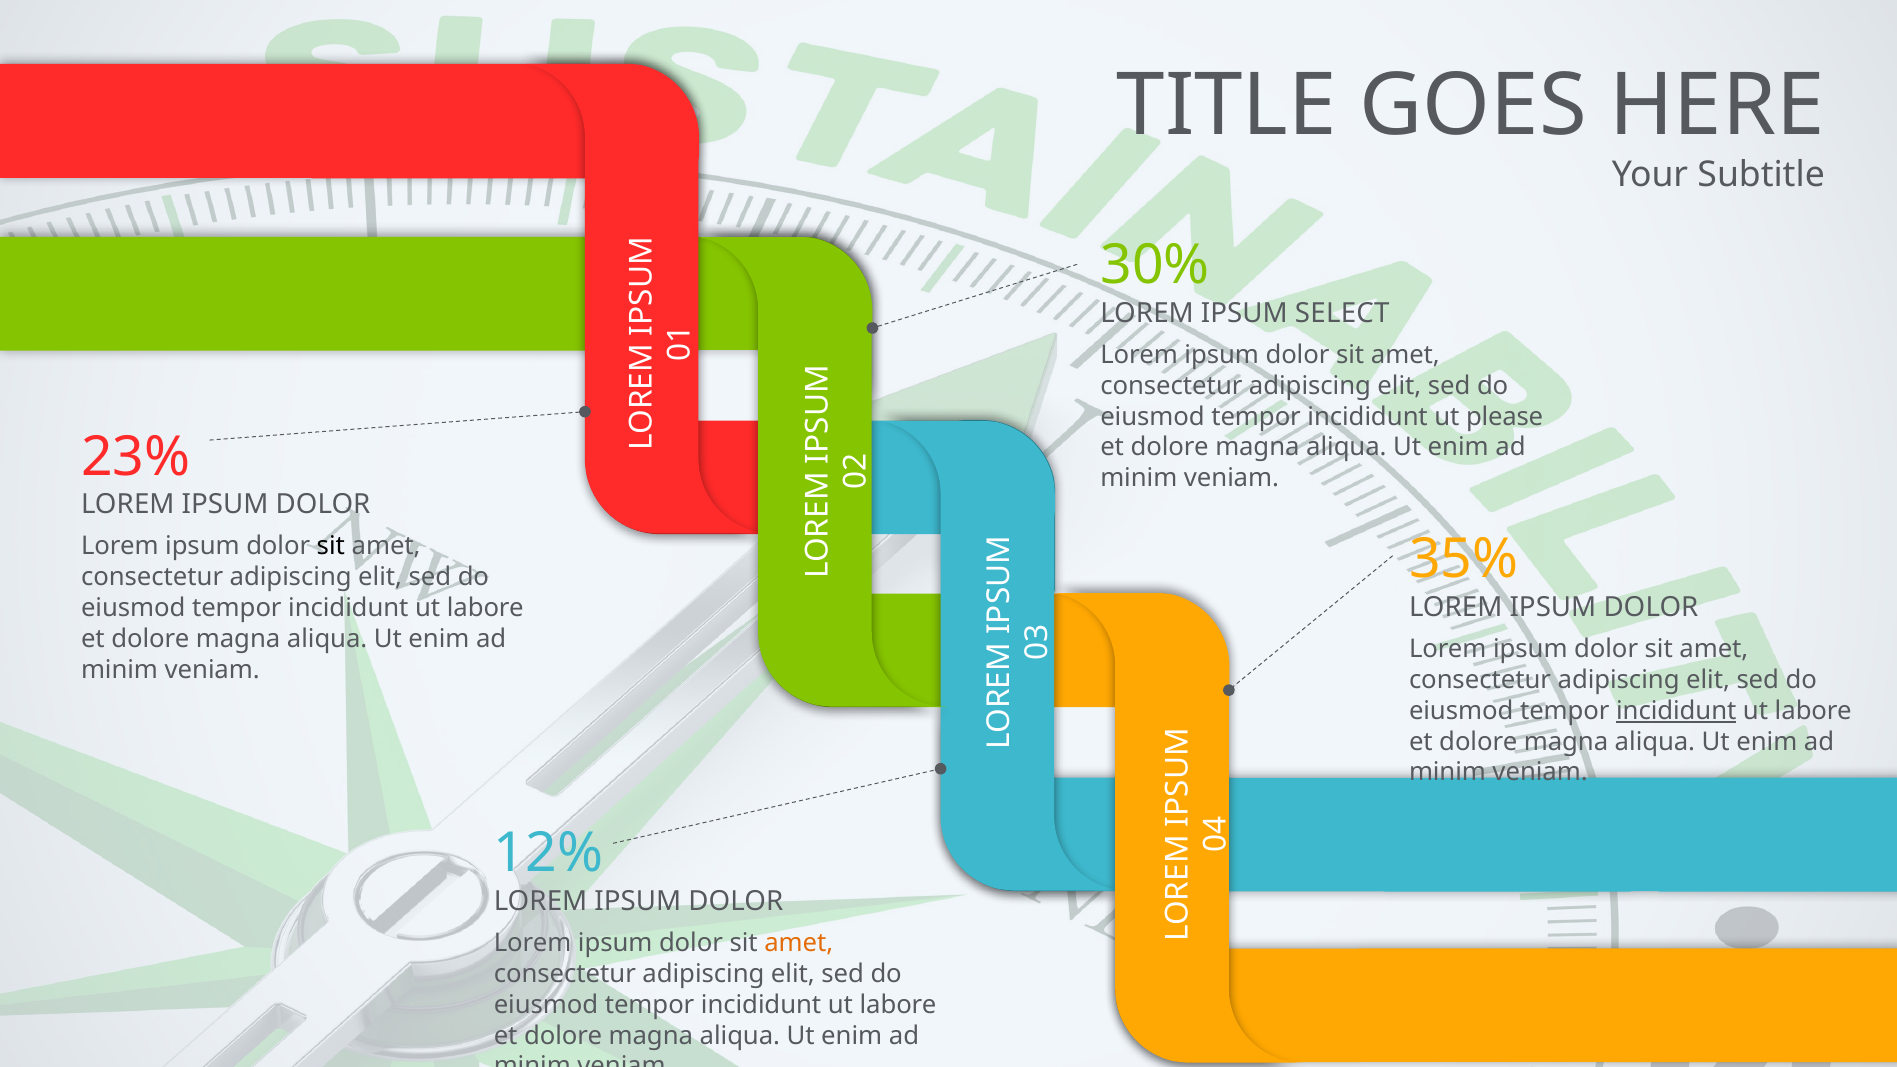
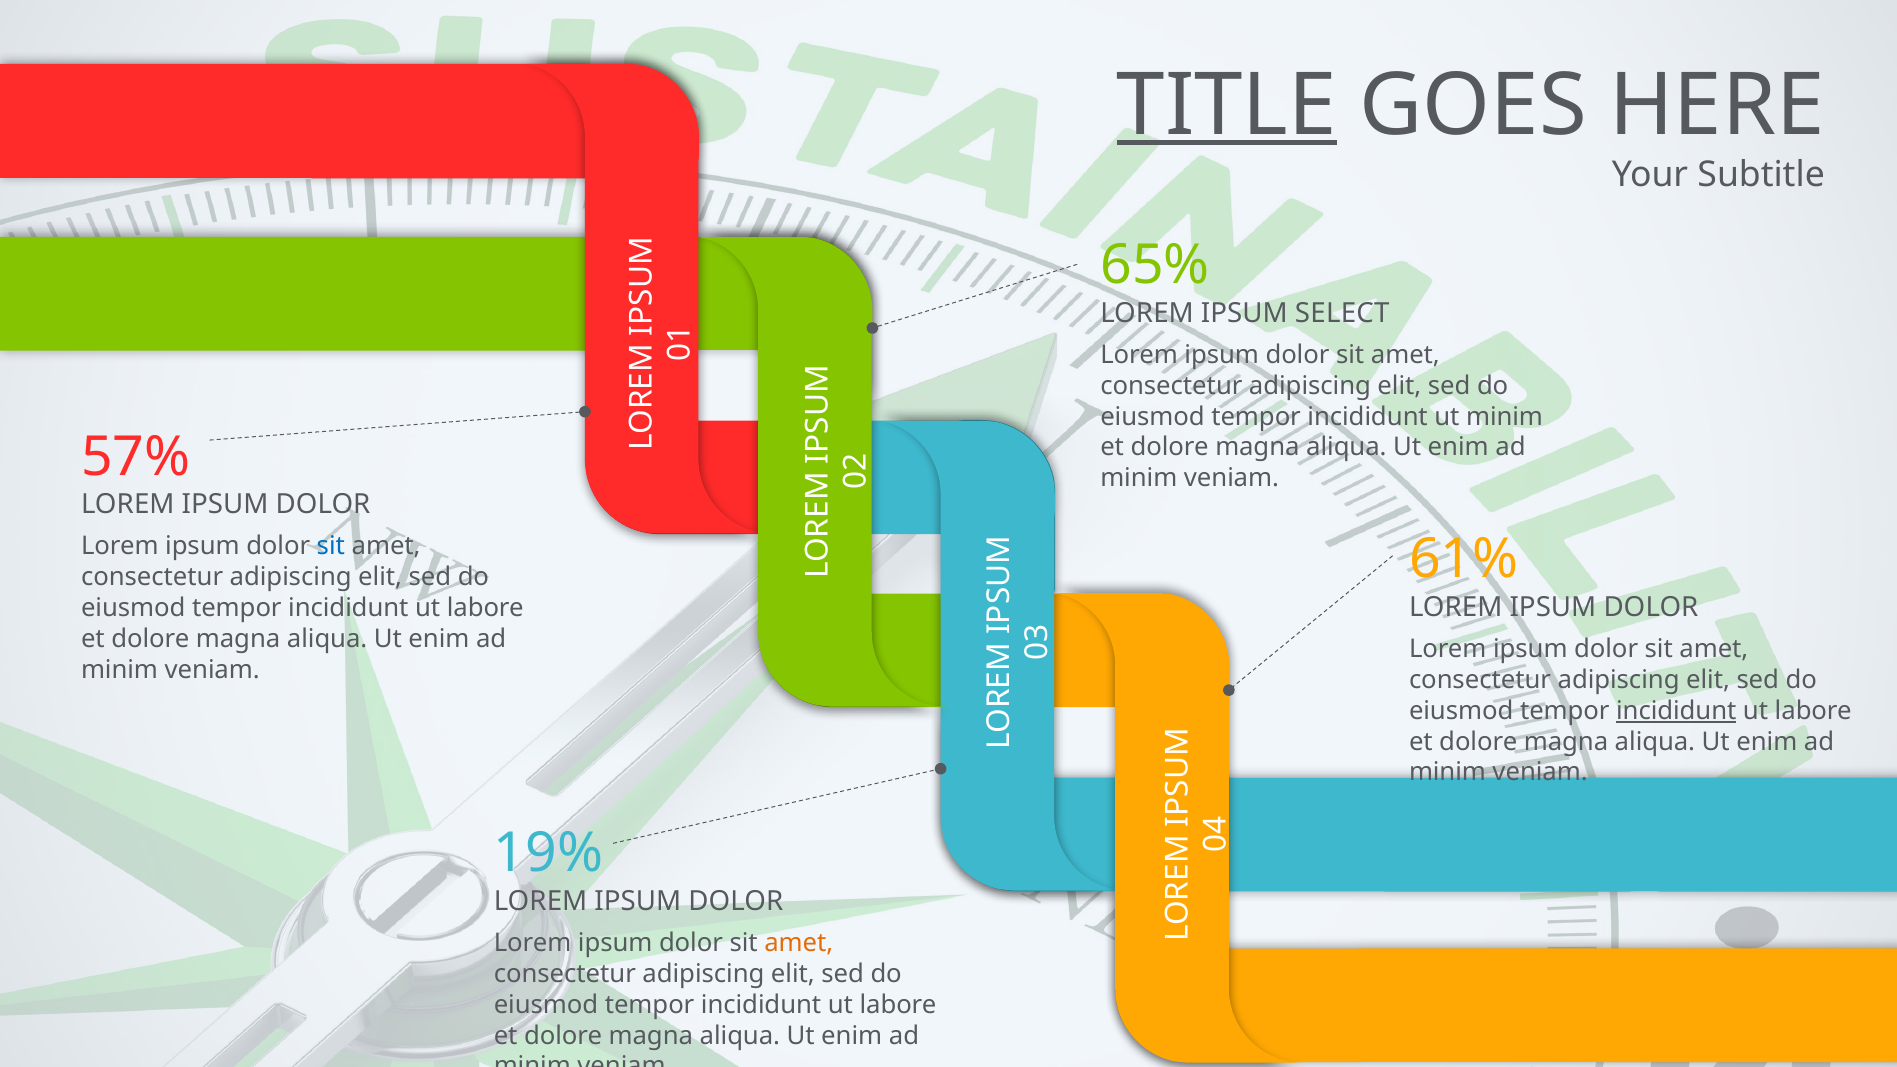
TITLE underline: none -> present (1227, 105)
30%: 30% -> 65% (1155, 266)
ut please: please -> minim (1505, 417)
23%: 23% -> 57% (136, 457)
sit colour: black -> blue (331, 546)
35%: 35% -> 61% (1464, 560)
12%: 12% -> 19% (548, 854)
